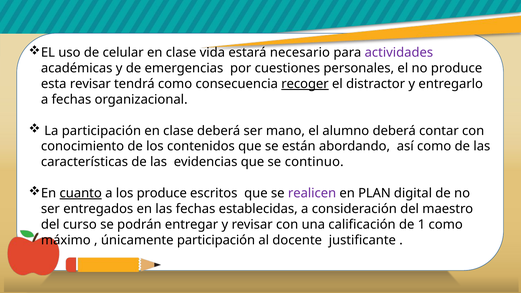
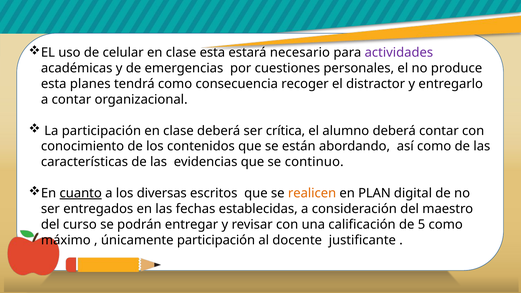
clase vida: vida -> esta (212, 53)
esta revisar: revisar -> planes (90, 84)
recoger underline: present -> none (305, 84)
a fechas: fechas -> contar (71, 99)
mano: mano -> crítica (286, 131)
los produce: produce -> diversas (162, 193)
realicen colour: purple -> orange (312, 193)
1: 1 -> 5 (421, 225)
